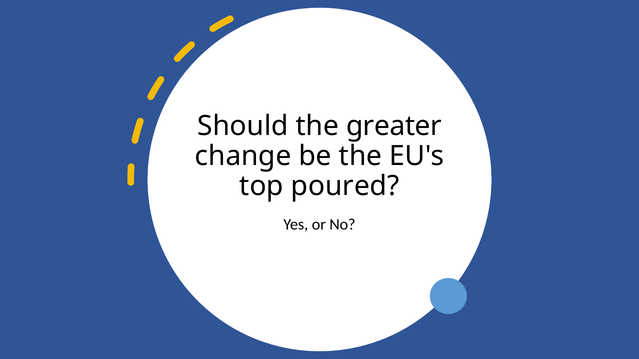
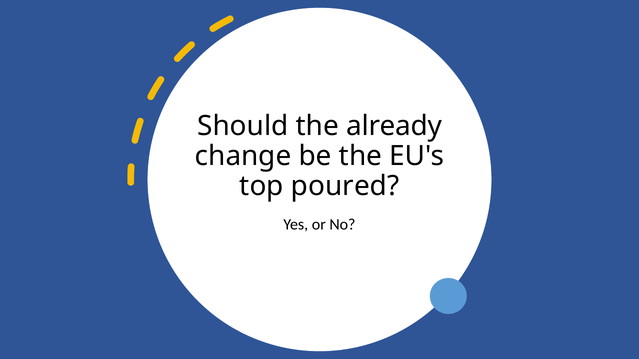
greater: greater -> already (394, 126)
